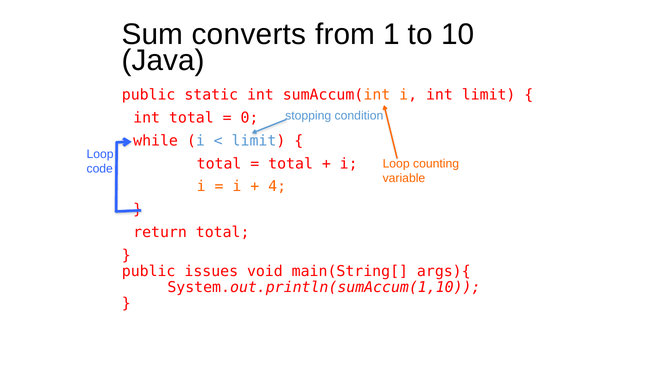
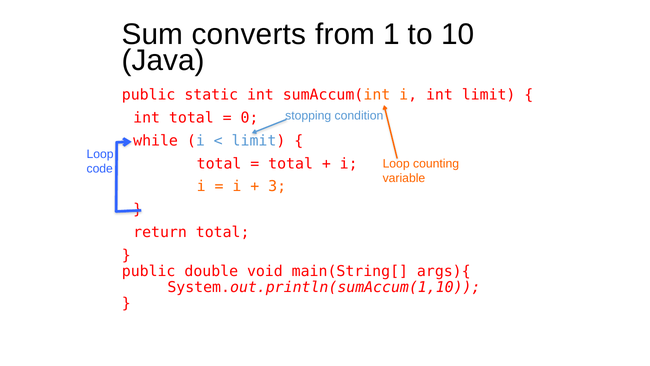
4: 4 -> 3 (277, 186)
issues: issues -> double (211, 271)
